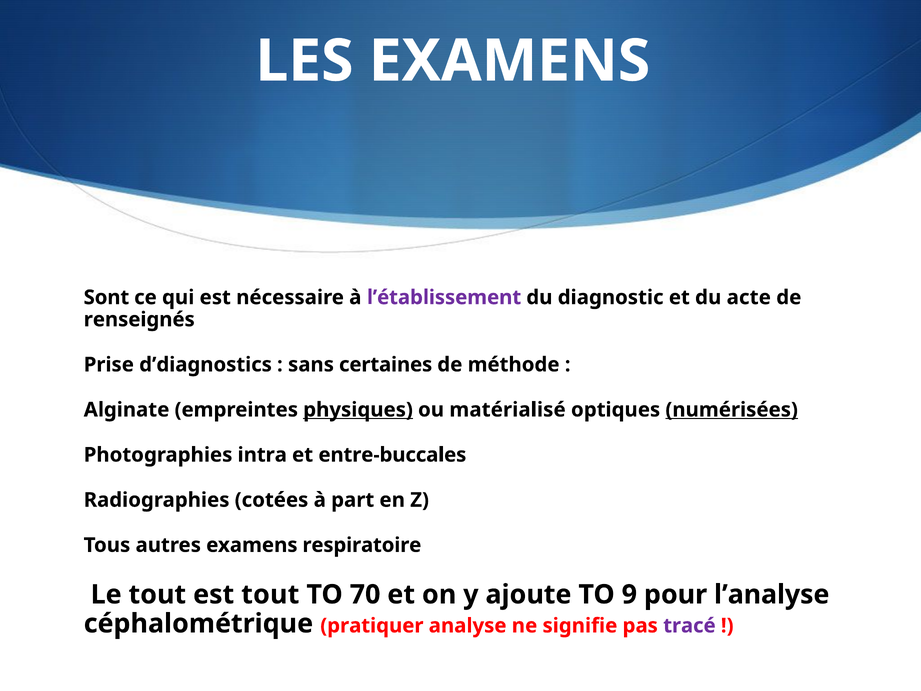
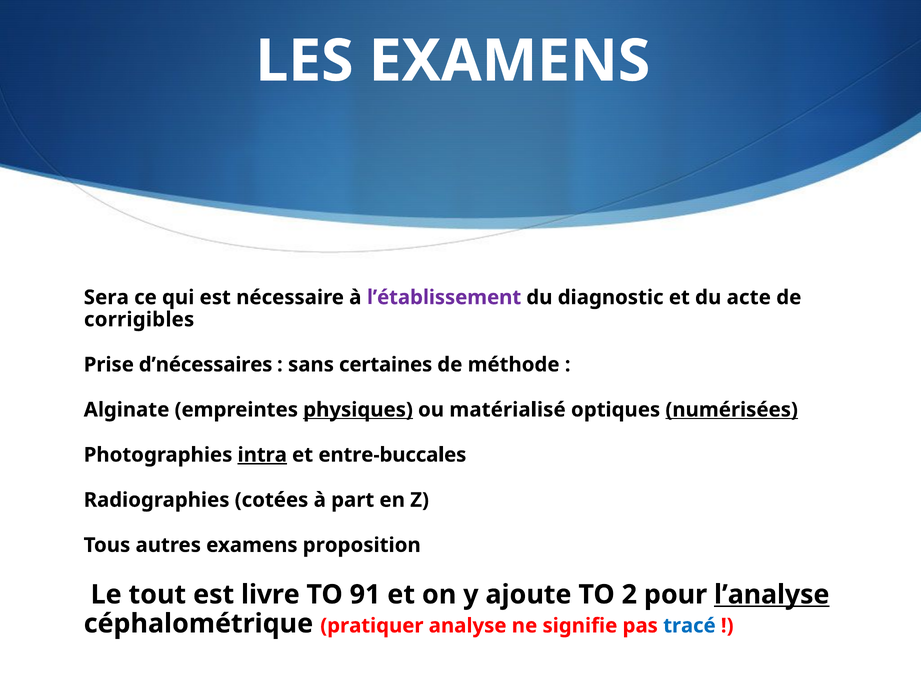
Sont: Sont -> Sera (106, 297)
renseignés: renseignés -> corrigibles (139, 319)
d’diagnostics: d’diagnostics -> d’nécessaires (206, 365)
intra underline: none -> present (262, 455)
respiratoire: respiratoire -> proposition (362, 545)
est tout: tout -> livre (270, 594)
70: 70 -> 91 (365, 594)
9: 9 -> 2 (629, 594)
l’analyse underline: none -> present (772, 594)
tracé colour: purple -> blue (689, 625)
